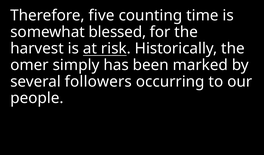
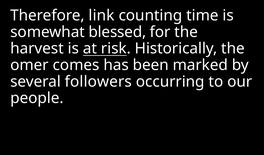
five: five -> link (102, 15)
simply: simply -> comes (76, 65)
